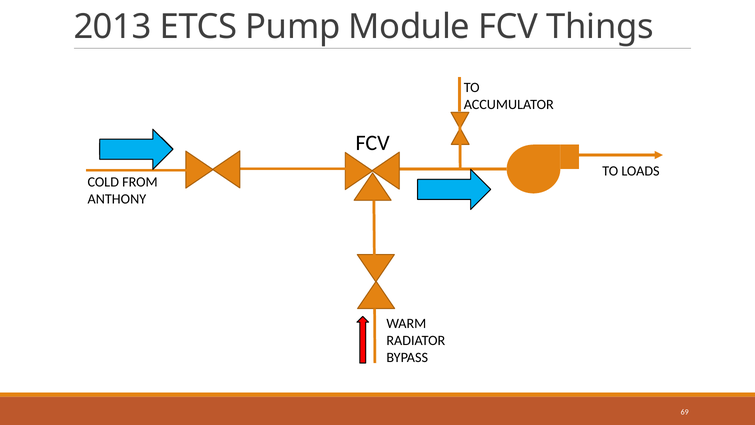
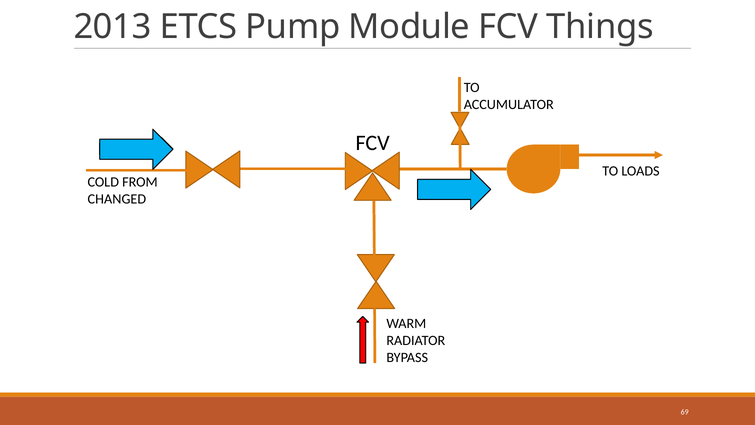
ANTHONY: ANTHONY -> CHANGED (117, 199)
